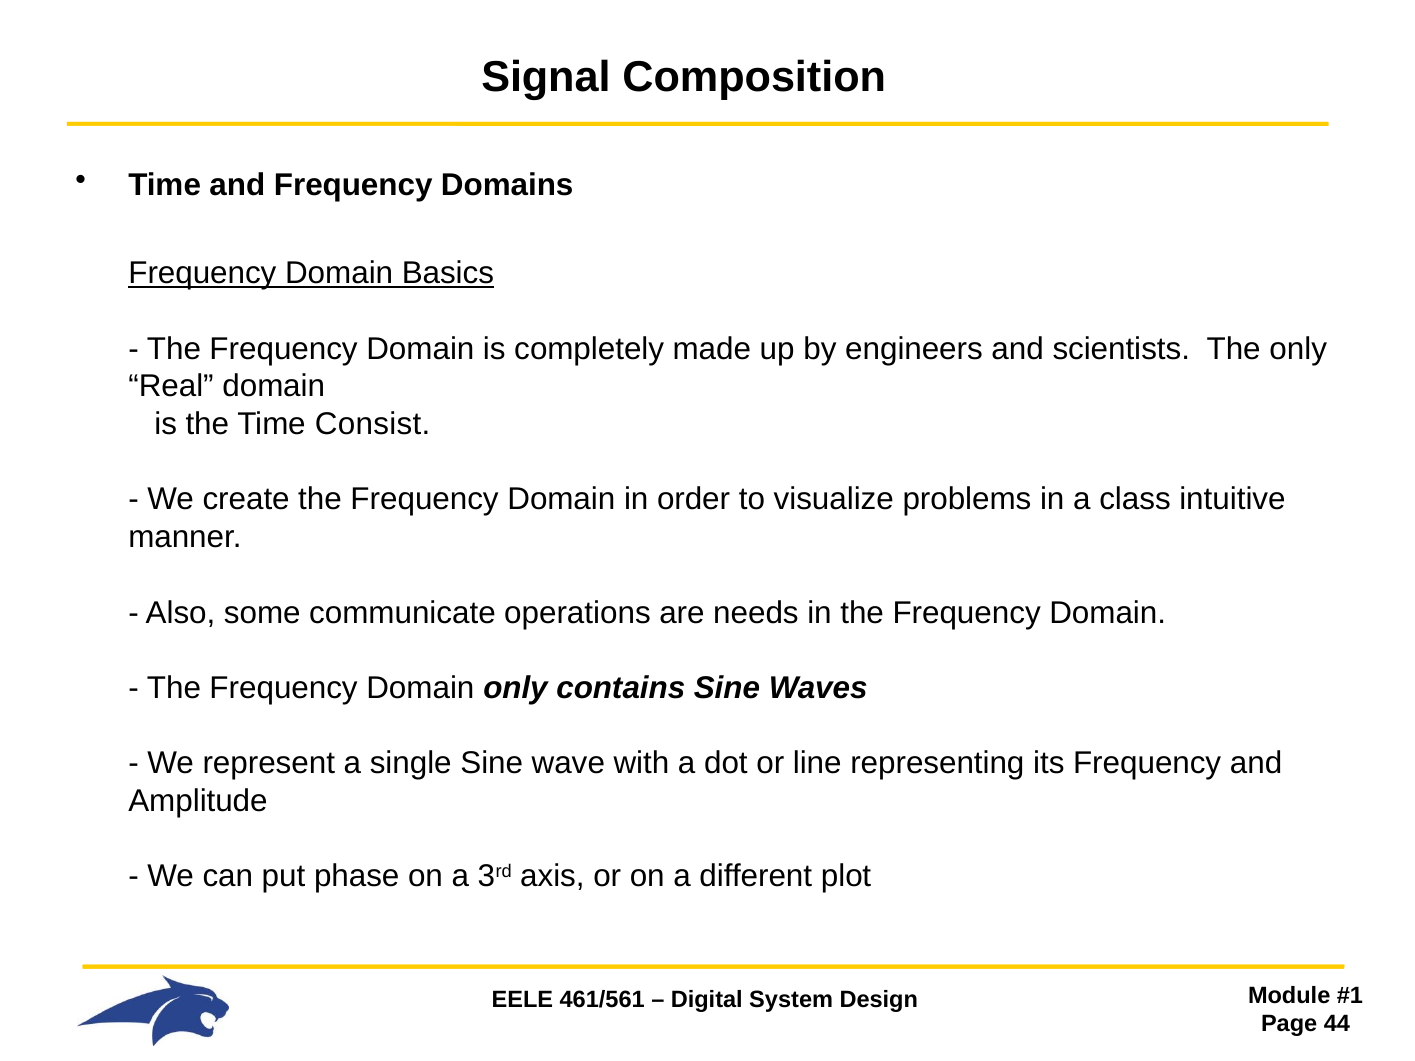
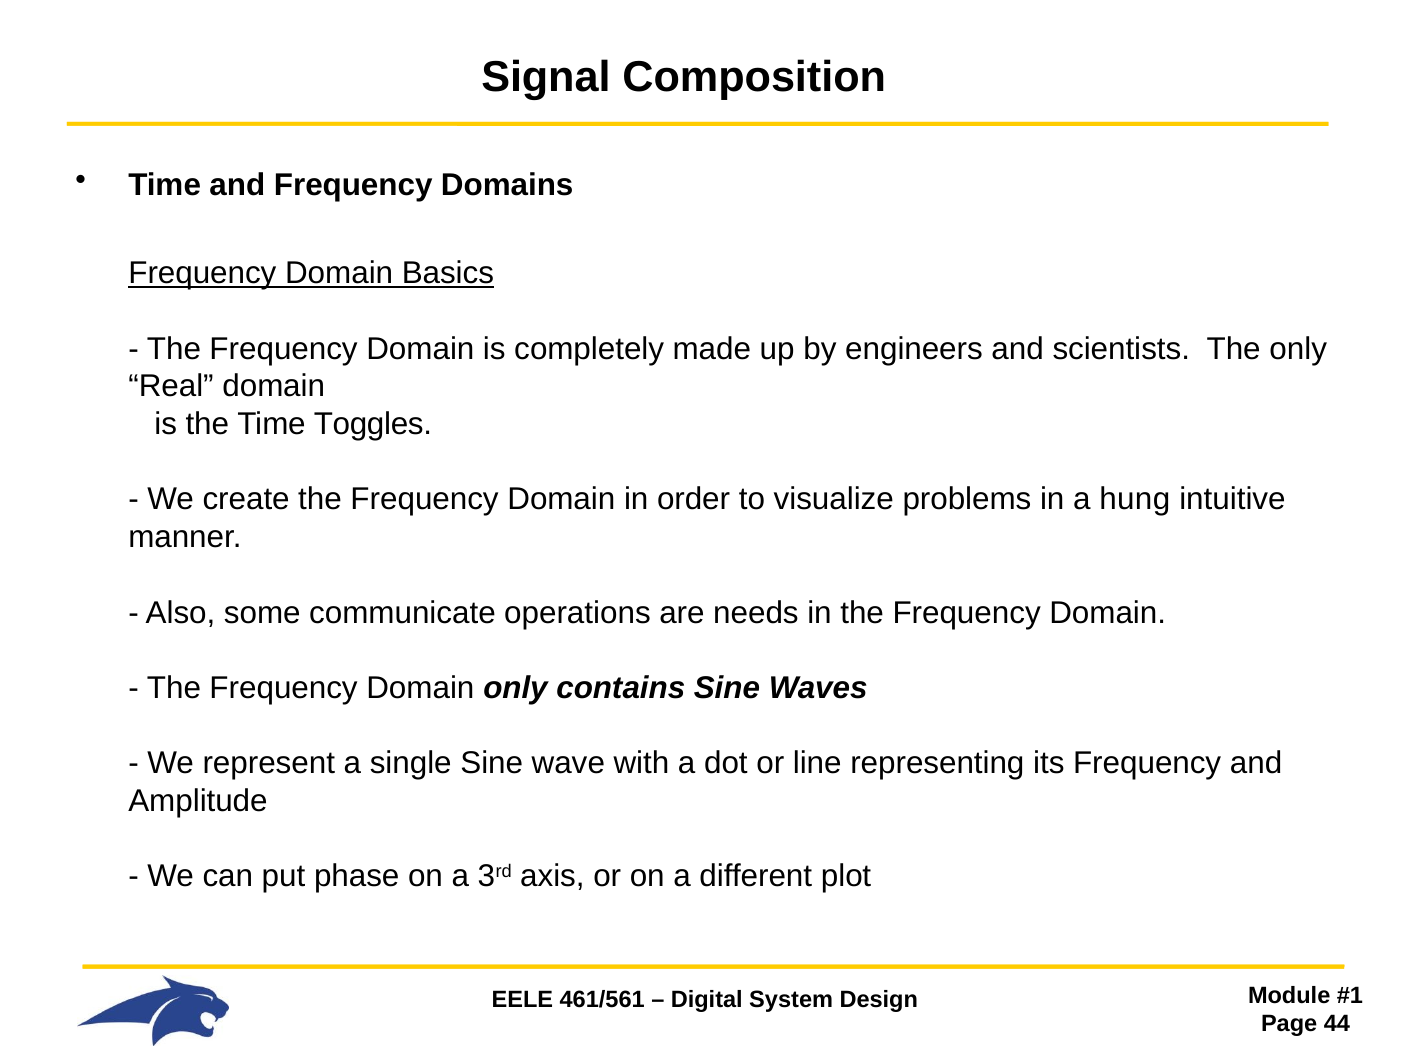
Consist: Consist -> Toggles (373, 424)
class: class -> hung (1135, 500)
